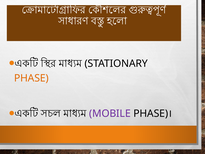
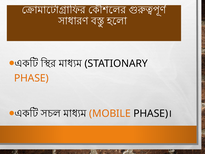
MOBILE colour: purple -> orange (110, 113)
